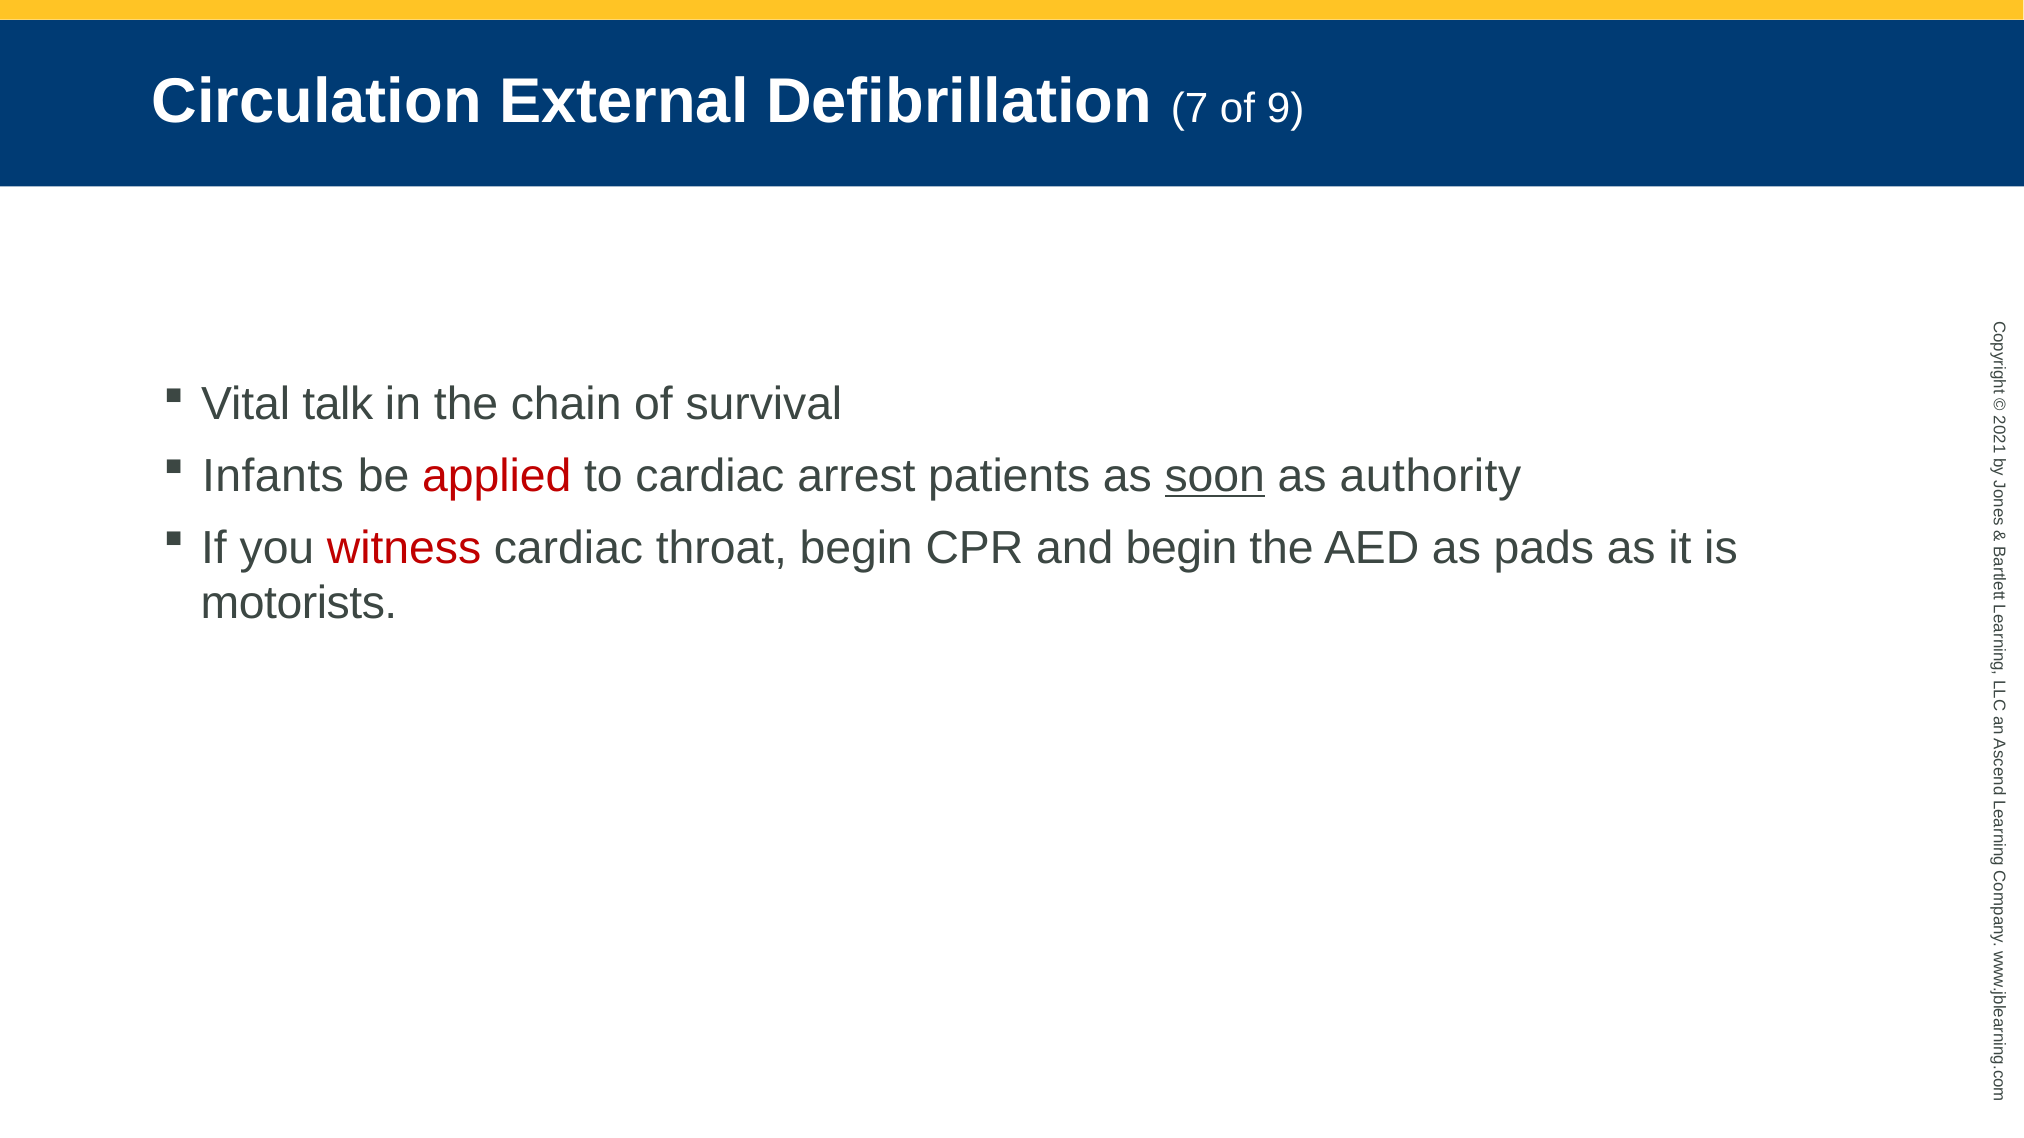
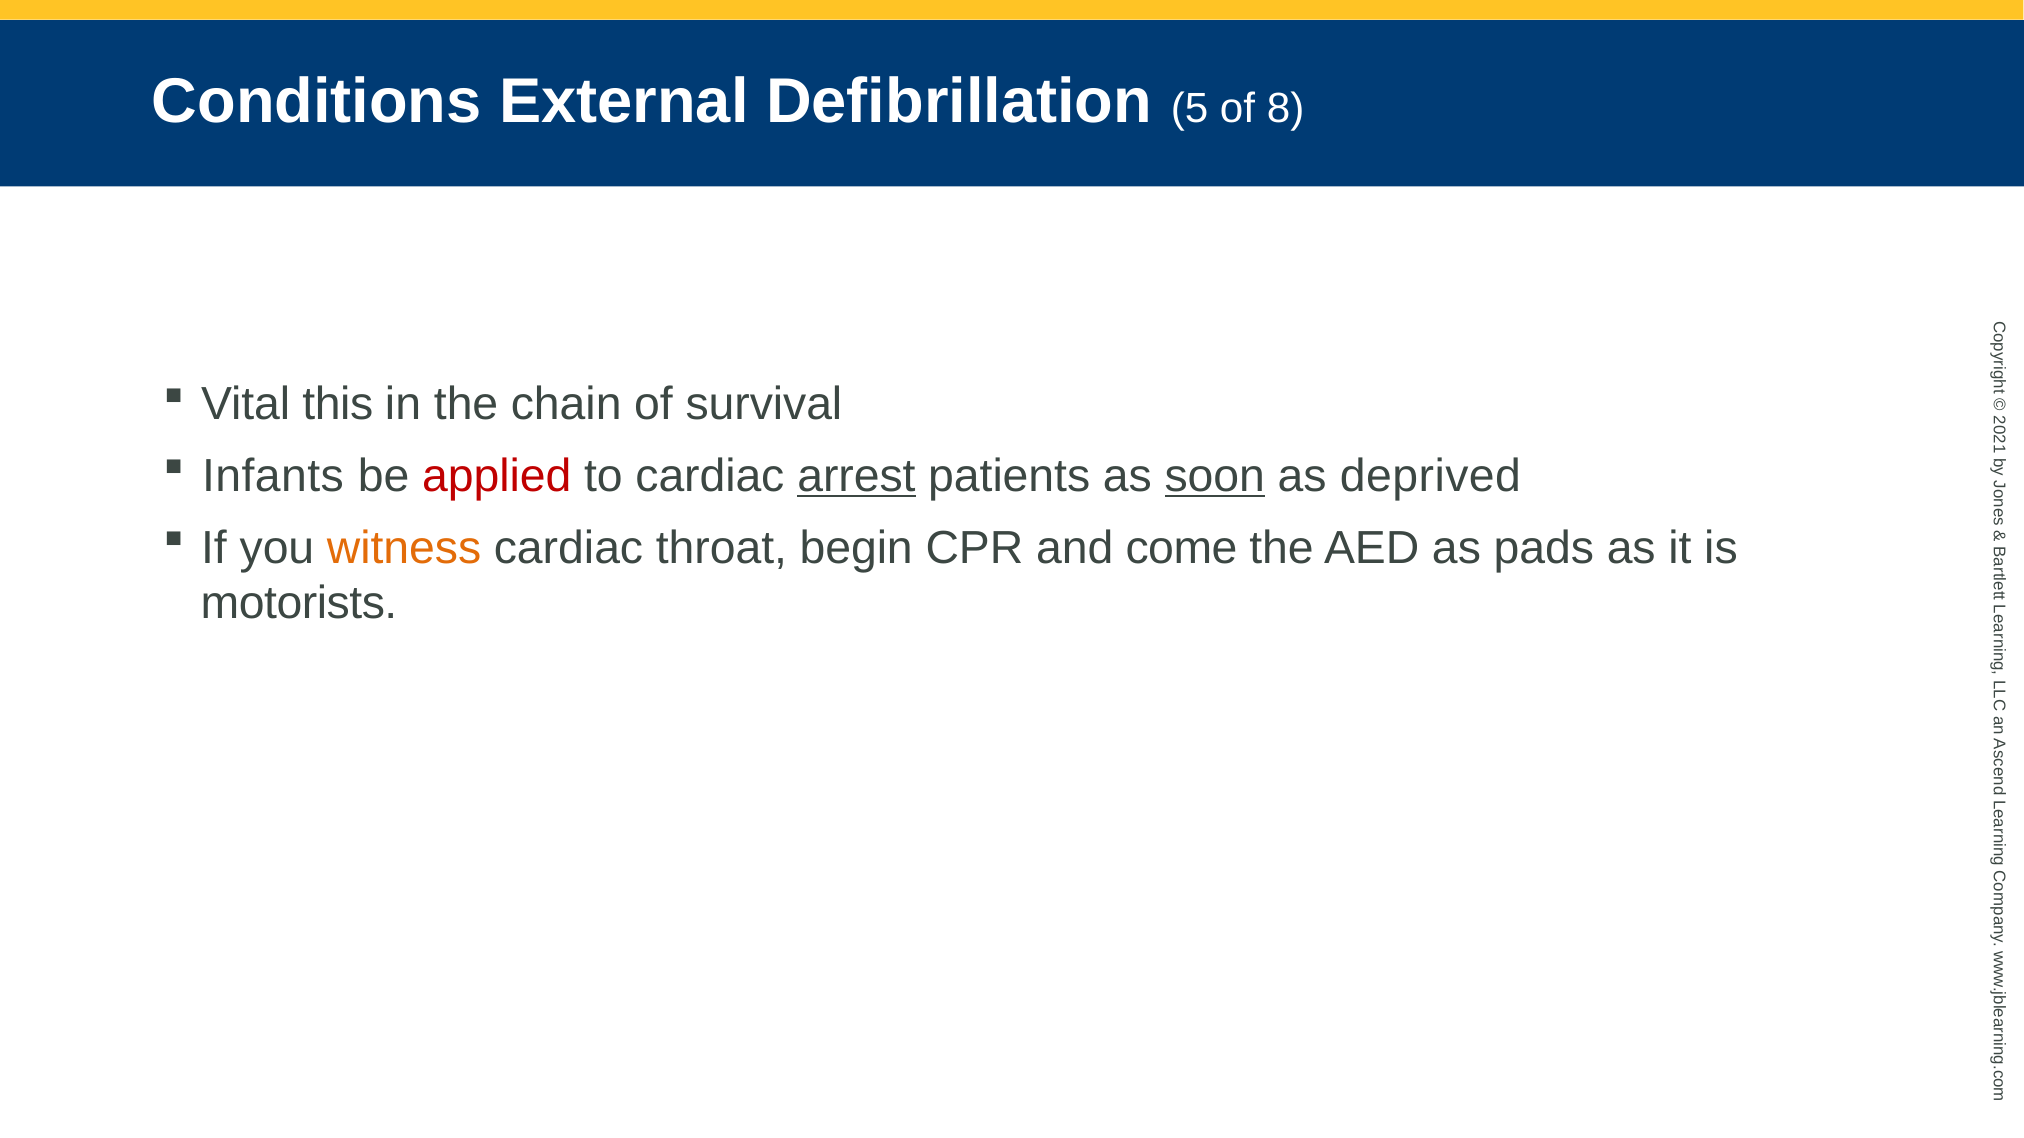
Circulation: Circulation -> Conditions (317, 102)
7: 7 -> 5 (1190, 109)
9: 9 -> 8 (1286, 109)
talk: talk -> this (338, 404)
arrest underline: none -> present (856, 476)
authority: authority -> deprived (1430, 476)
witness colour: red -> orange (404, 548)
and begin: begin -> come (1182, 548)
